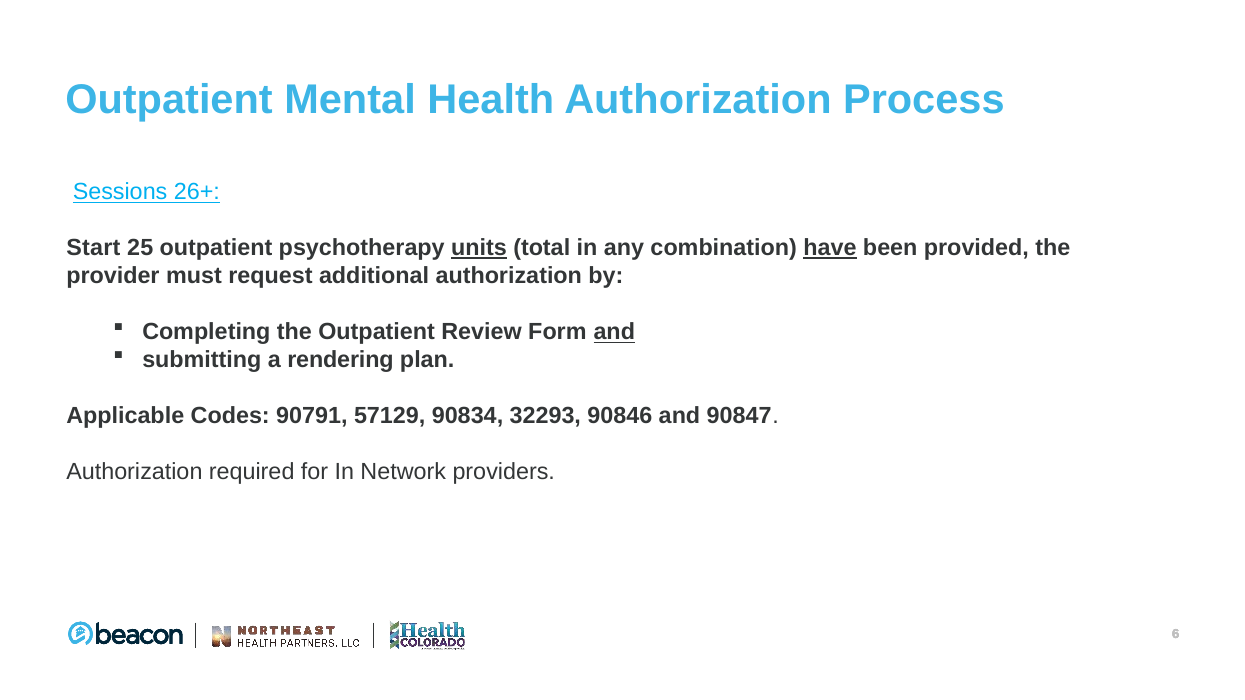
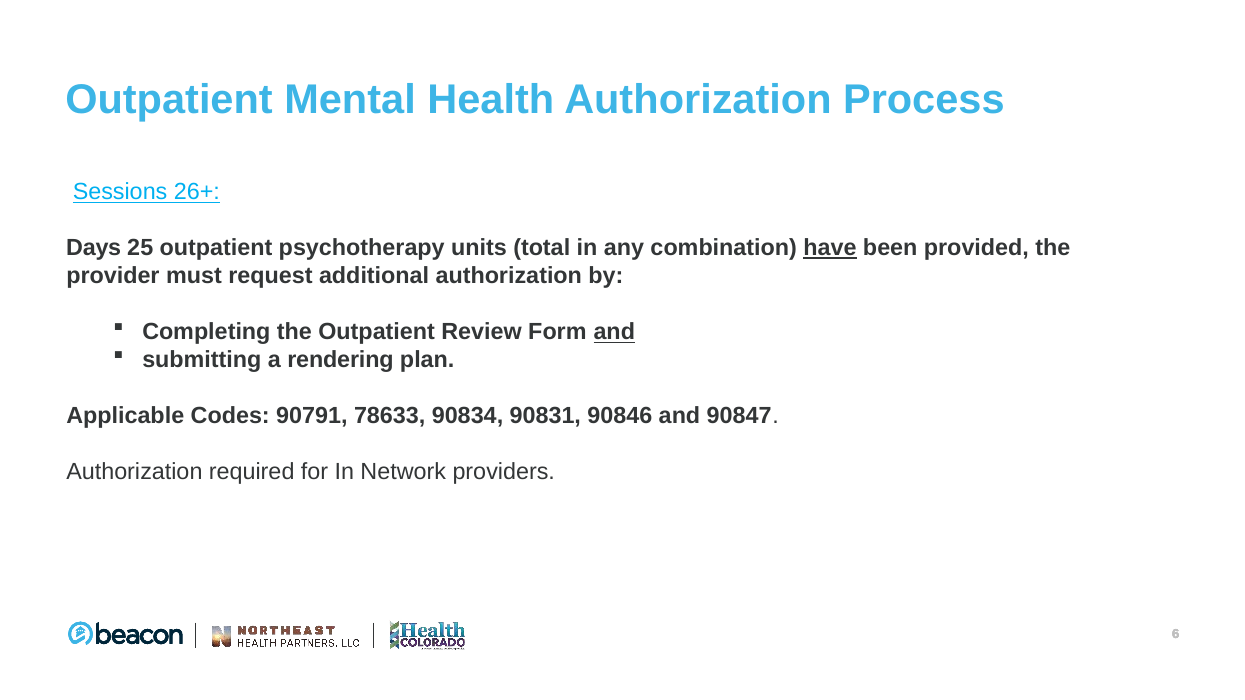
Start: Start -> Days (94, 248)
units underline: present -> none (479, 248)
57129: 57129 -> 78633 (390, 416)
32293: 32293 -> 90831 (545, 416)
